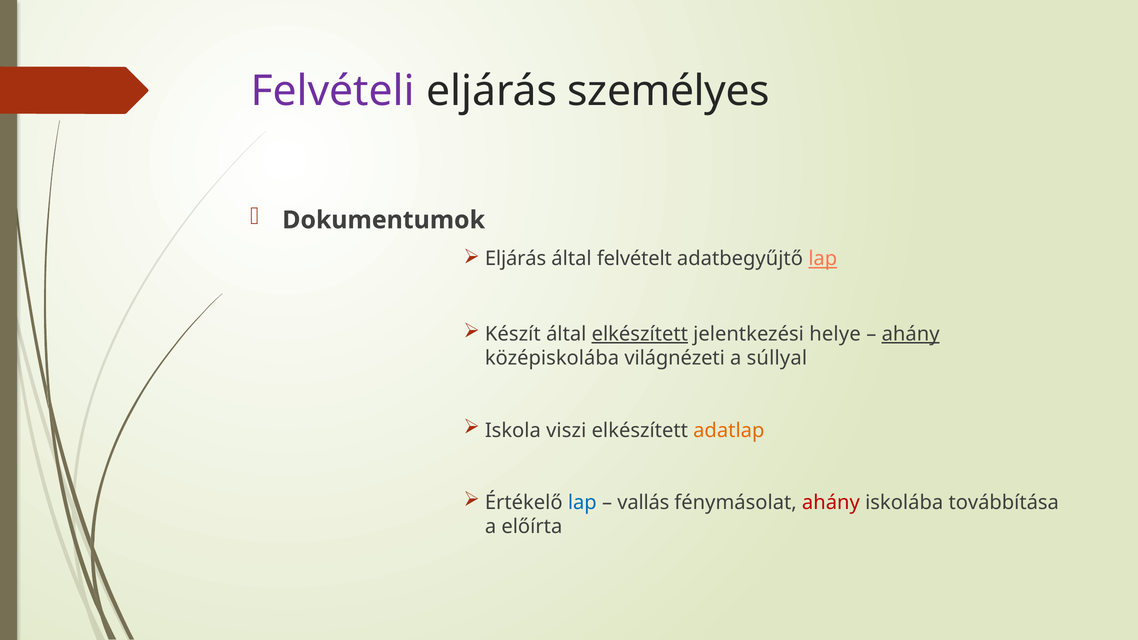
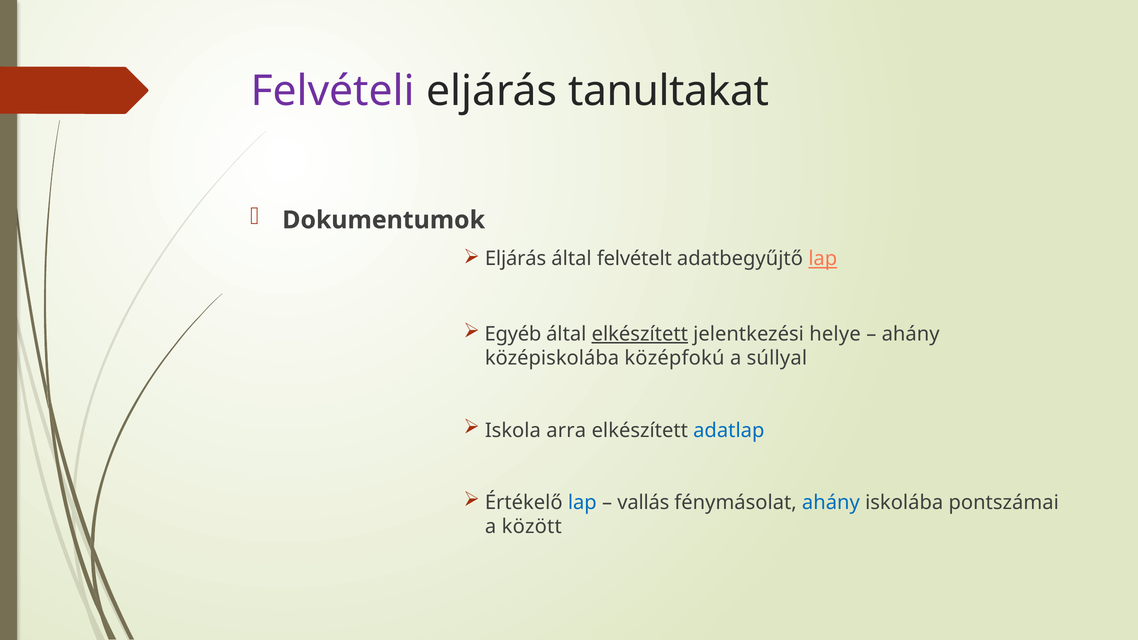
személyes: személyes -> tanultakat (669, 91)
Készít: Készít -> Egyéb (513, 334)
ahány underline: present -> none (911, 334)
világnézeti: világnézeti -> középfokú (674, 358)
viszi: viszi -> arra (566, 430)
adatlap colour: orange -> blue (729, 430)
ahány colour: red -> blue (831, 503)
továbbítása: továbbítása -> pontszámai (1004, 503)
előírta: előírta -> között (532, 527)
